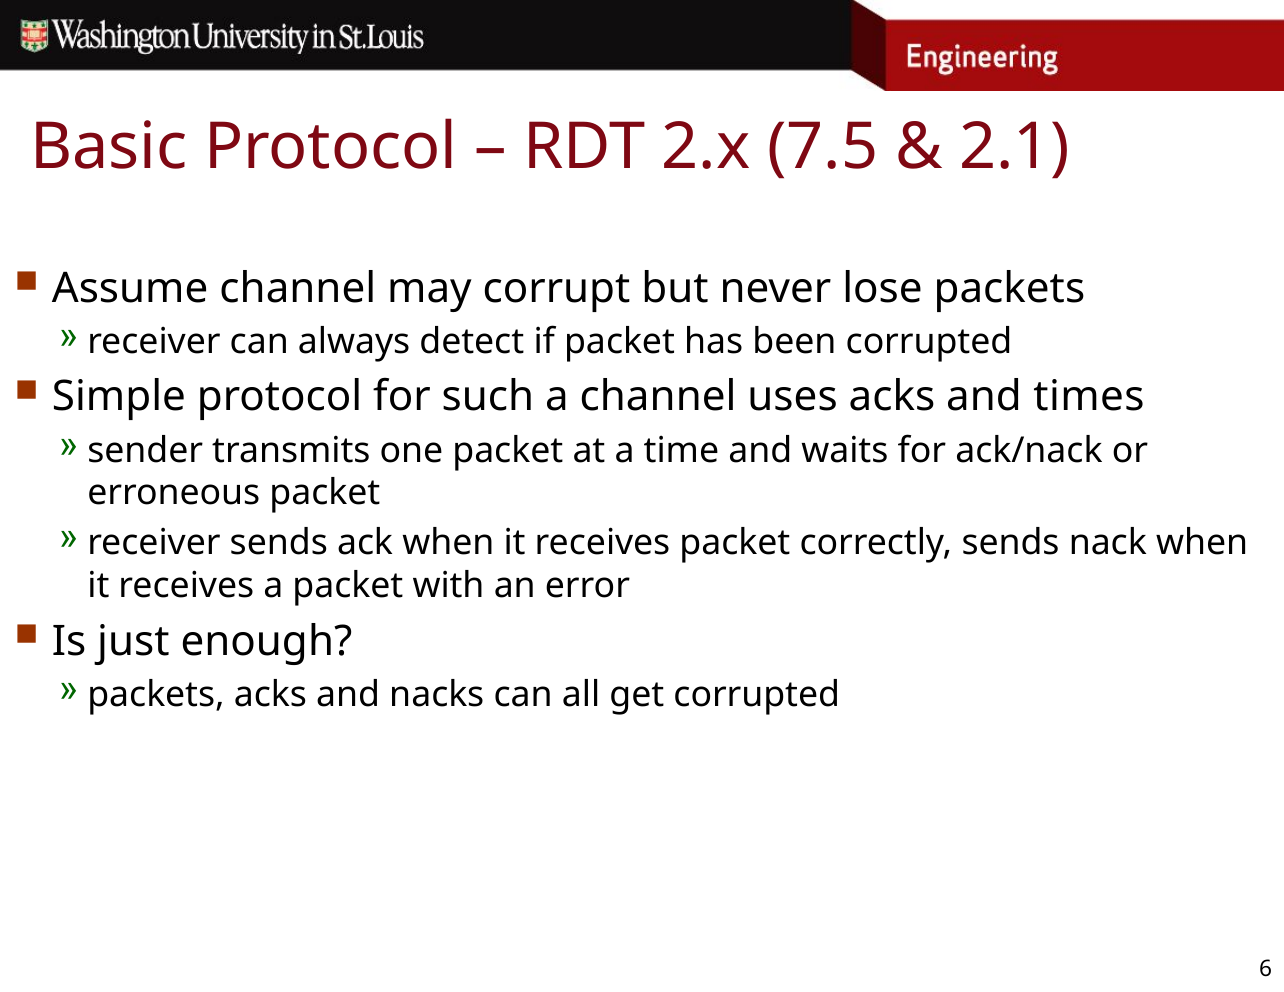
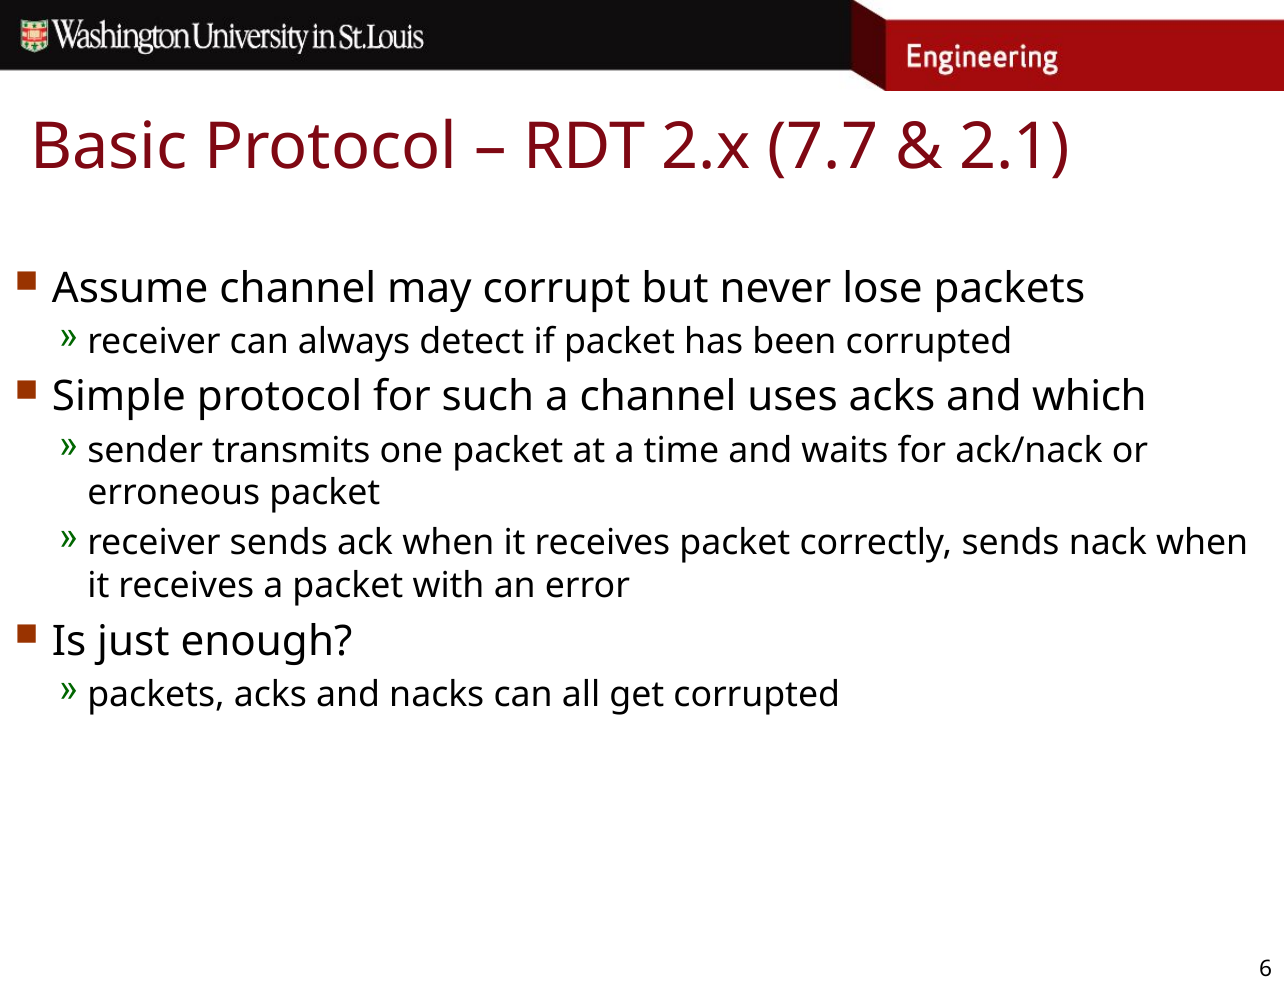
7.5: 7.5 -> 7.7 (823, 147)
times: times -> which (1089, 397)
